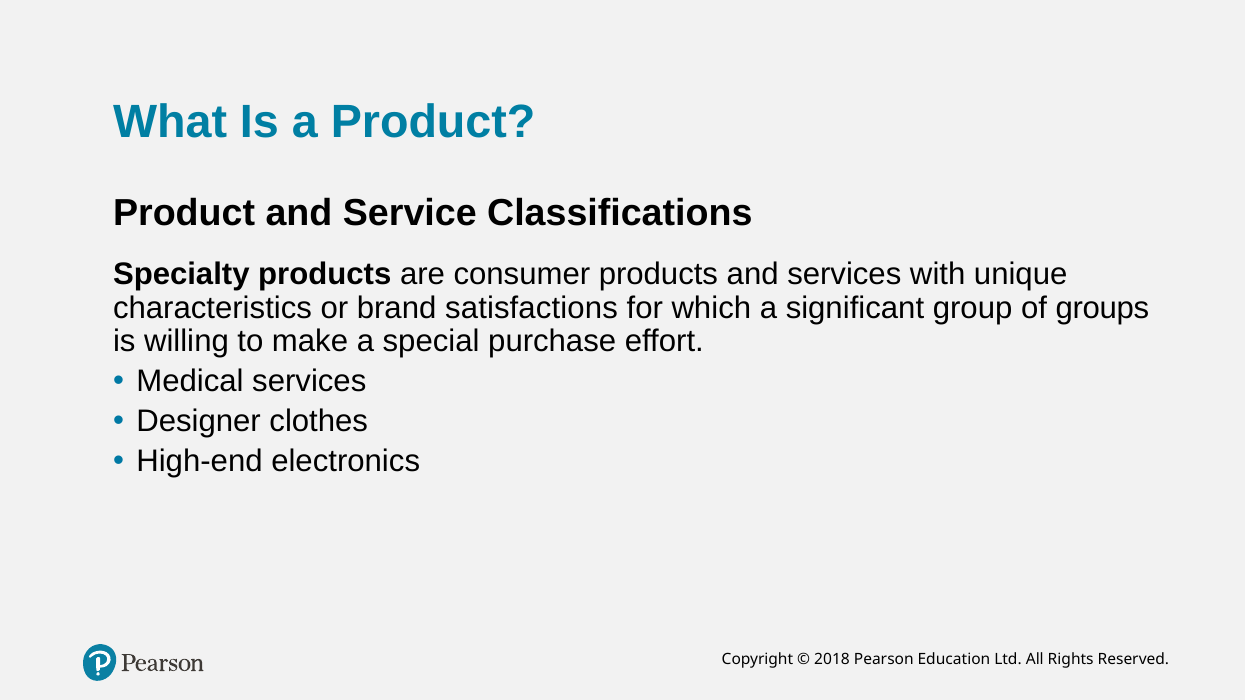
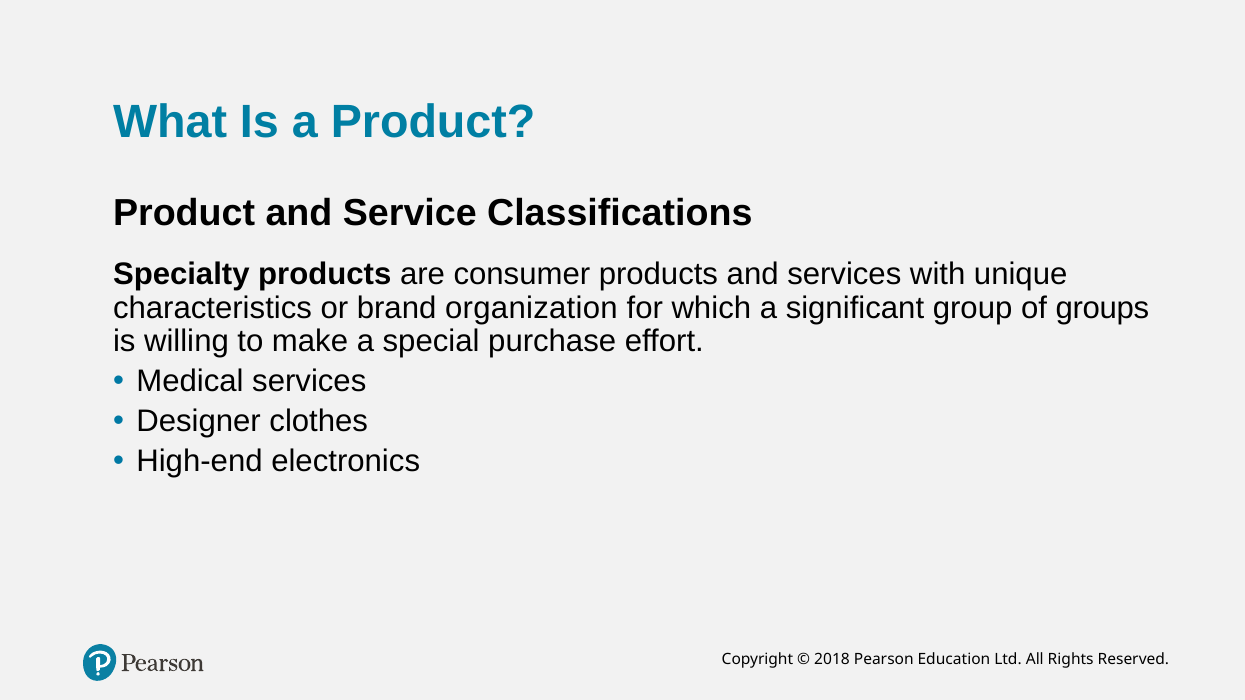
satisfactions: satisfactions -> organization (531, 308)
